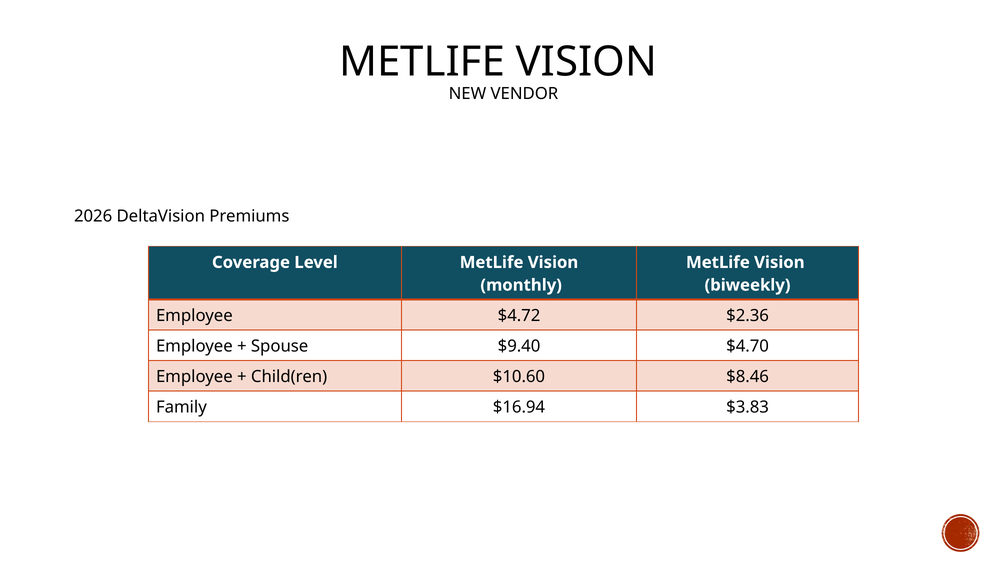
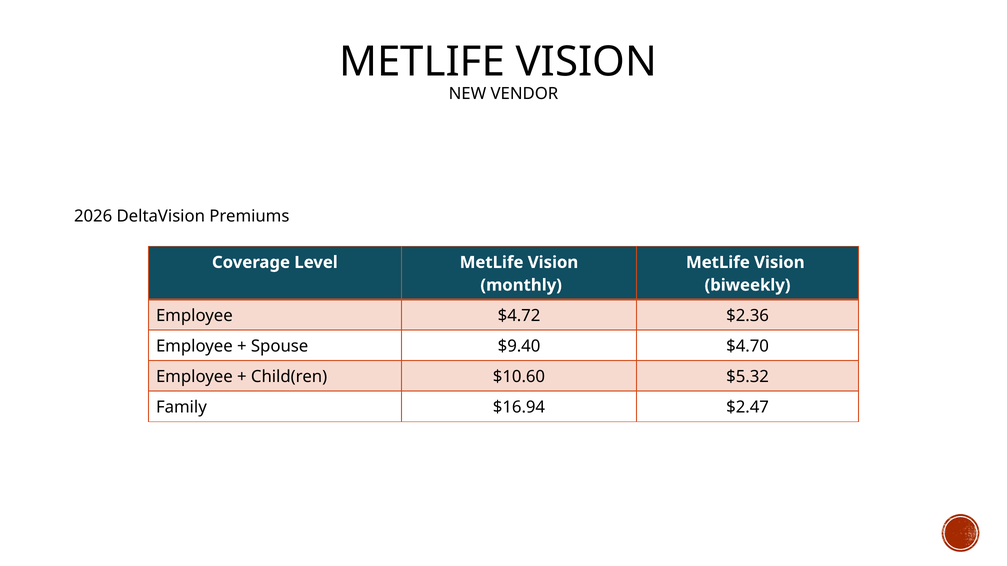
$8.46: $8.46 -> $5.32 (748, 377)
$3.83: $3.83 -> $2.47 (748, 408)
